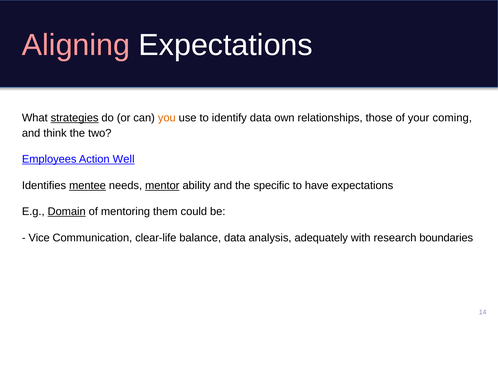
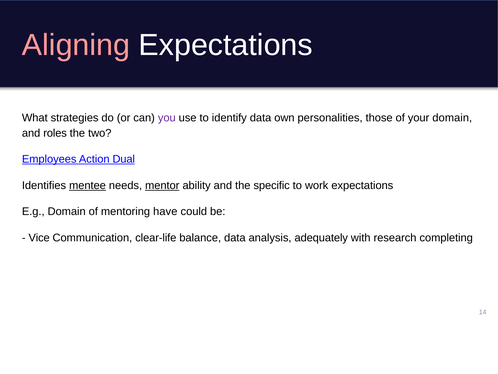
strategies underline: present -> none (75, 118)
you colour: orange -> purple (167, 118)
relationships: relationships -> personalities (330, 118)
your coming: coming -> domain (452, 118)
think: think -> roles (55, 133)
Well: Well -> Dual (124, 159)
have: have -> work (317, 185)
Domain underline: present -> none (67, 211)
them: them -> have (165, 211)
boundaries: boundaries -> completing (446, 237)
